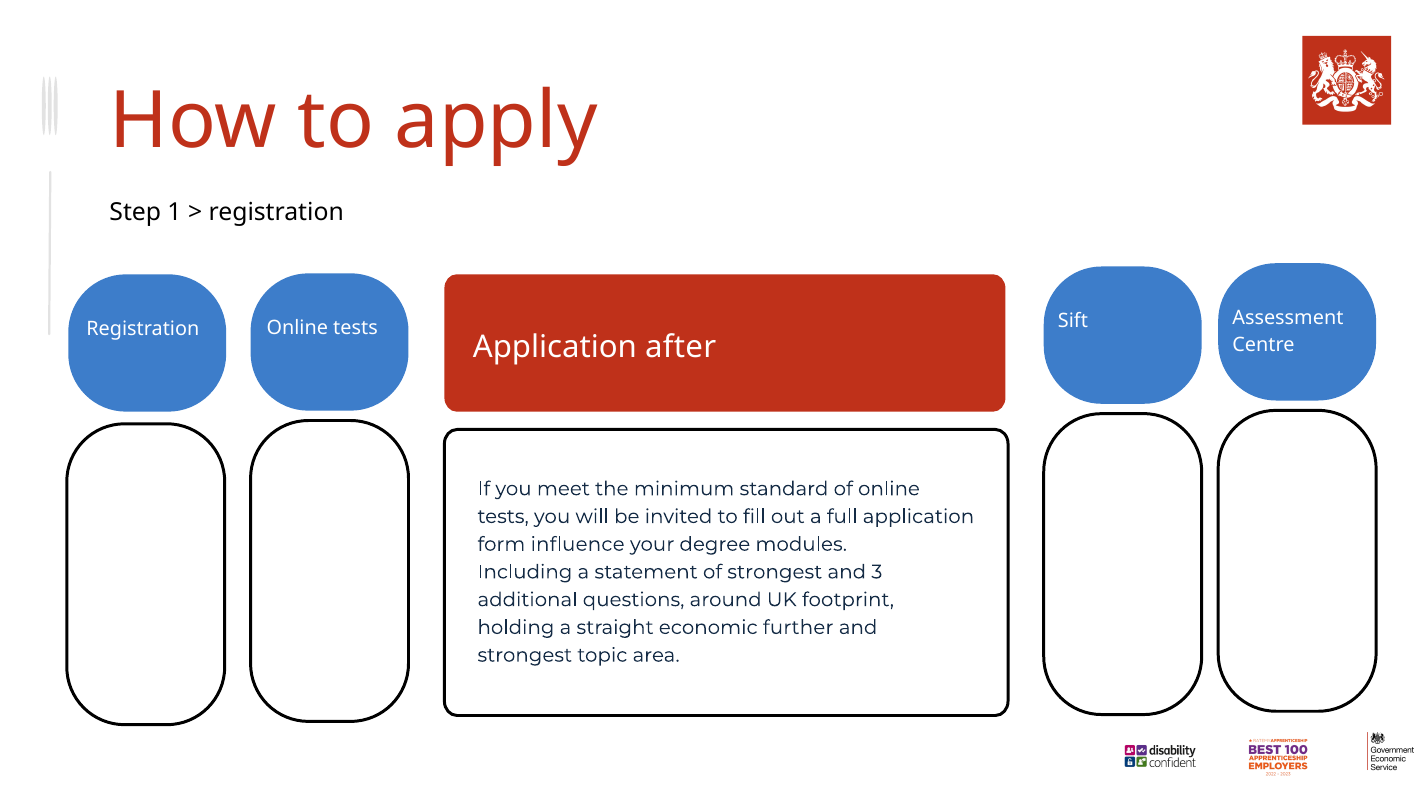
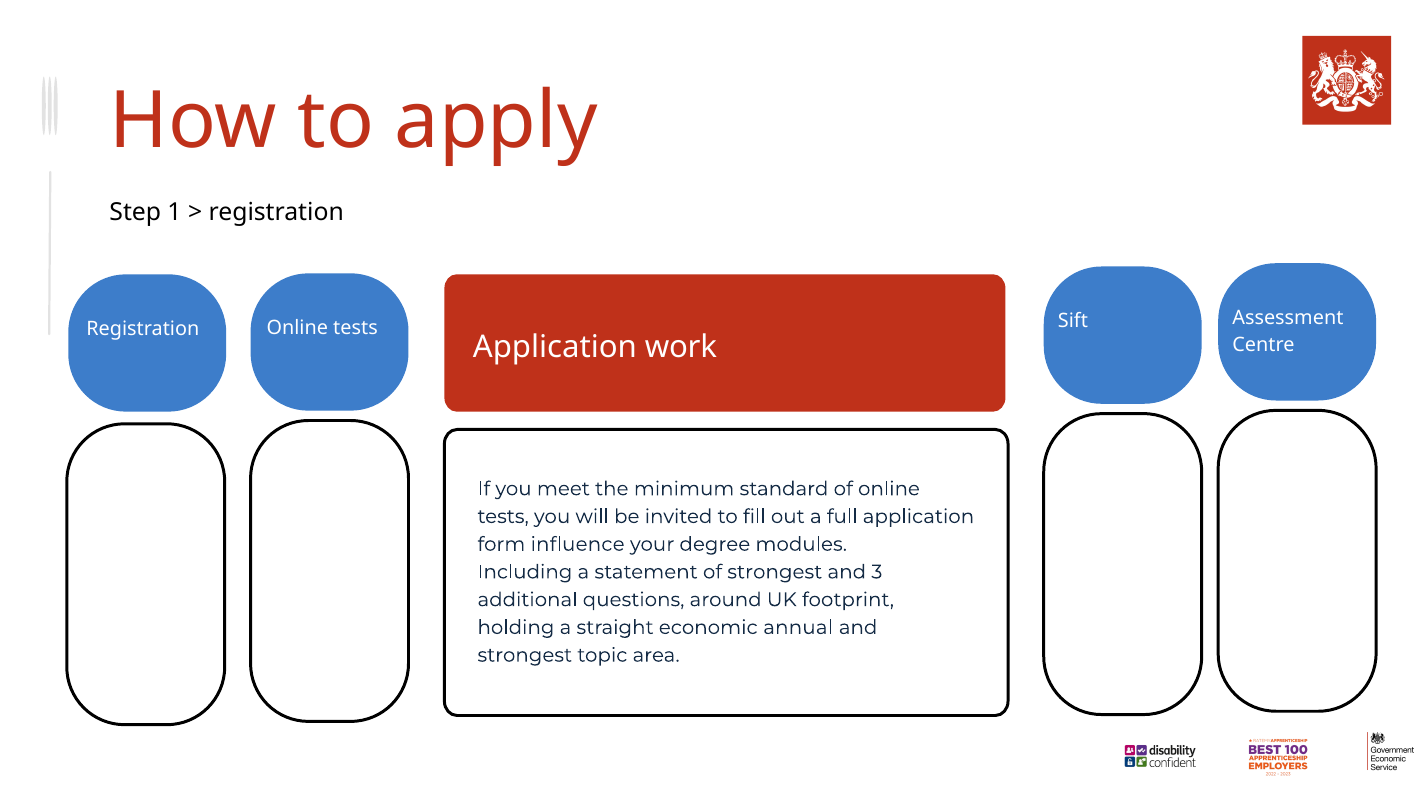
after: after -> work (681, 347)
further: further -> annual (798, 627)
